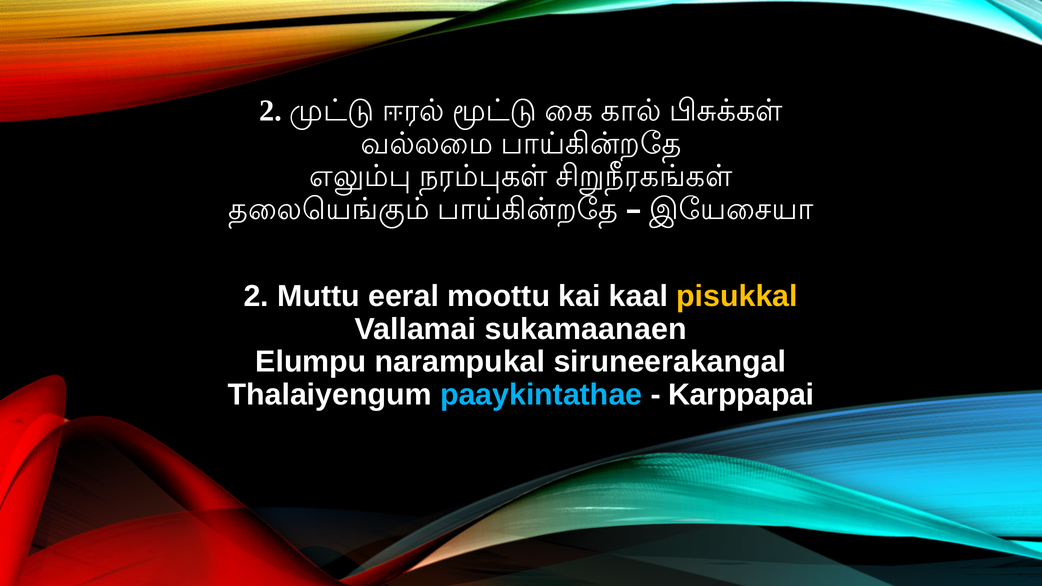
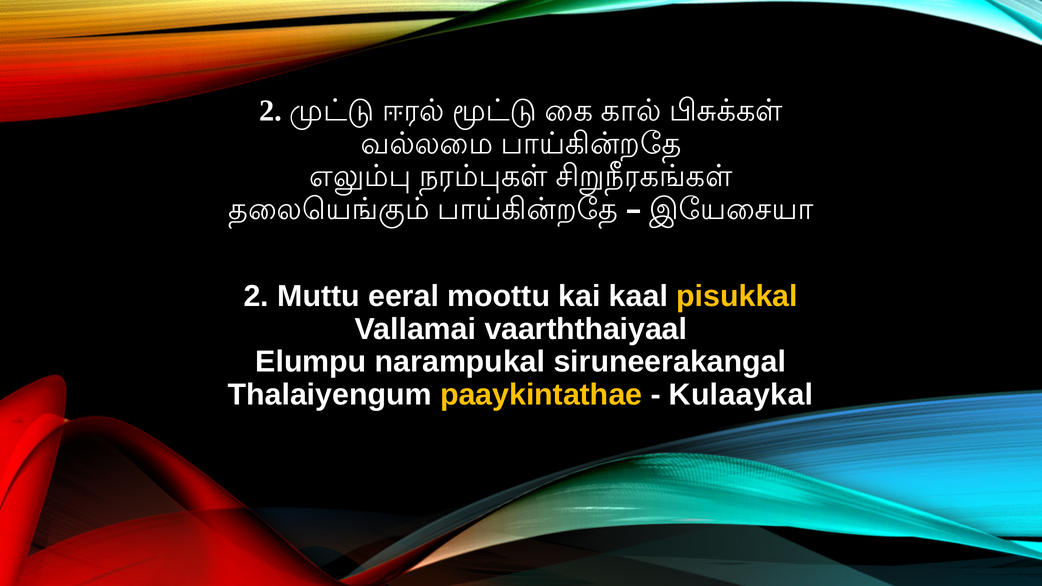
sukamaanaen: sukamaanaen -> vaarththaiyaal (586, 329)
paaykintathae colour: light blue -> yellow (541, 395)
Karppapai: Karppapai -> Kulaaykal (741, 395)
